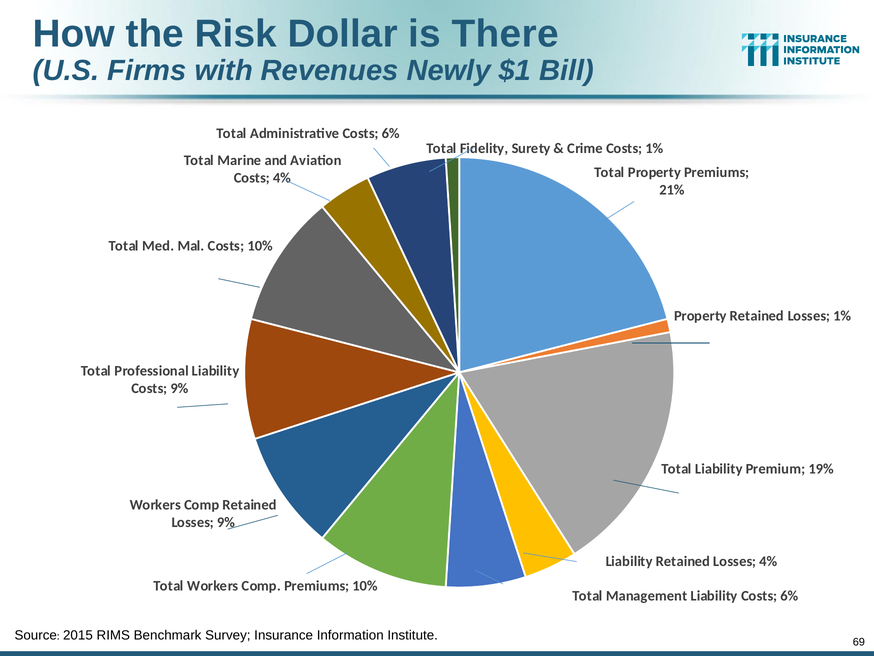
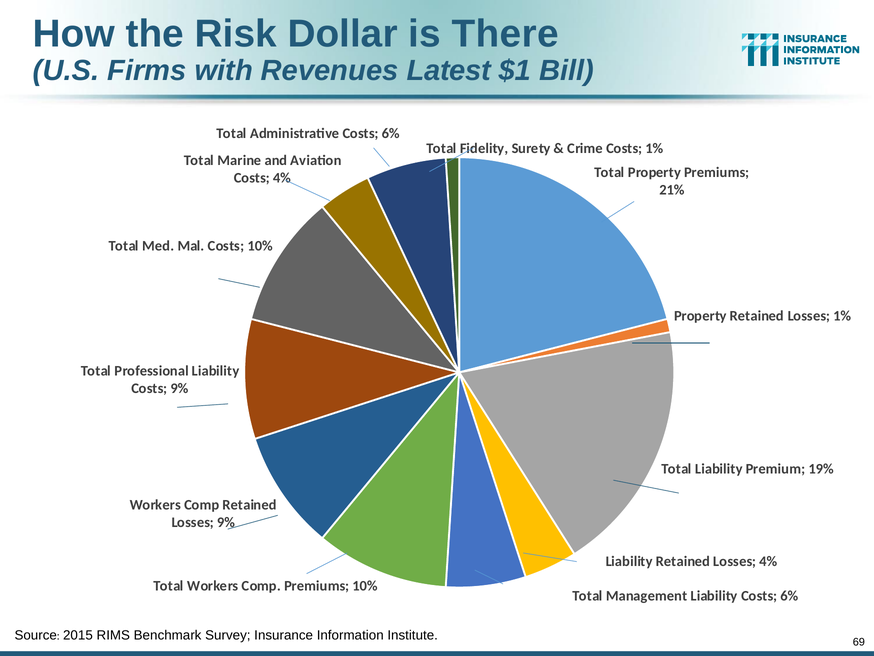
Newly: Newly -> Latest (449, 71)
